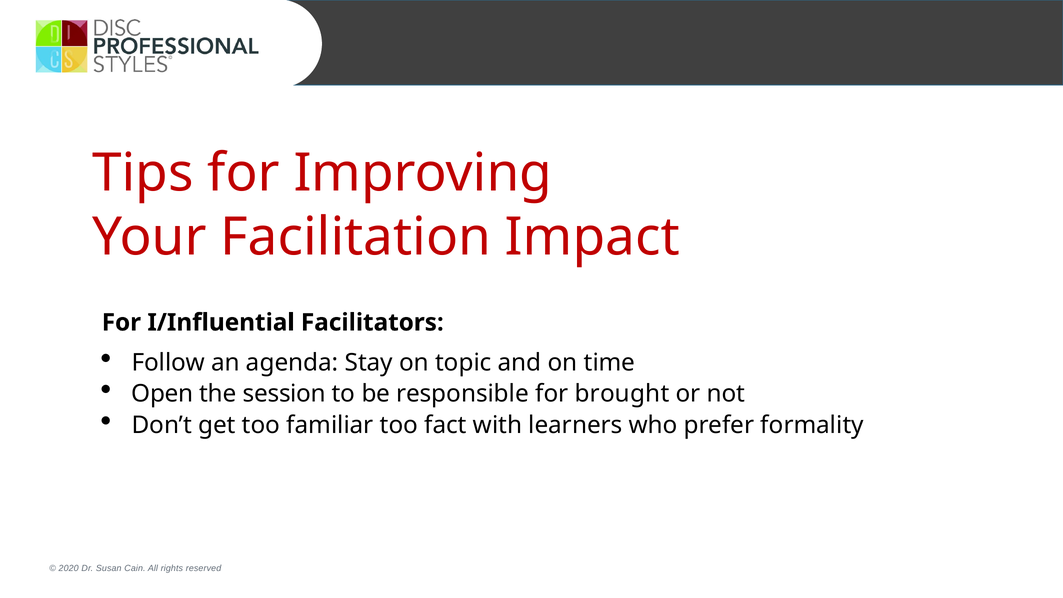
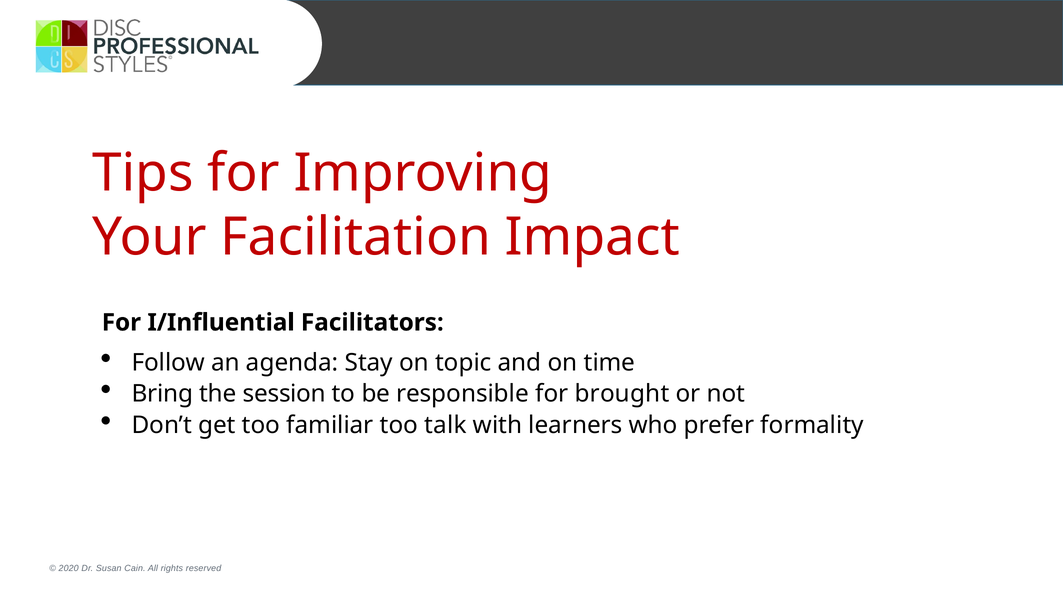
Open: Open -> Bring (162, 394)
fact: fact -> talk (445, 425)
